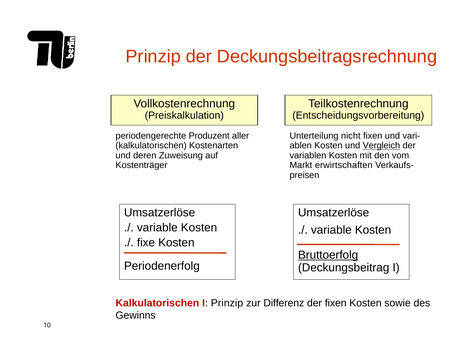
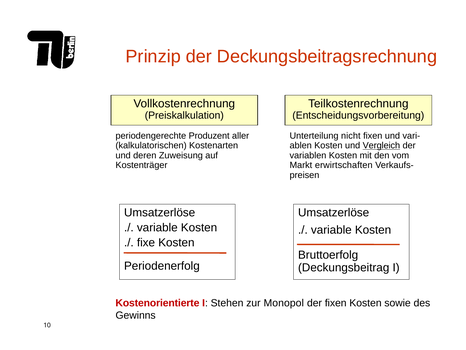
Bruttoerfolg underline: present -> none (328, 255)
Kalkulatorischen: Kalkulatorischen -> Kostenorientierte (157, 303)
I Prinzip: Prinzip -> Stehen (227, 303)
Differenz: Differenz -> Monopol (284, 303)
